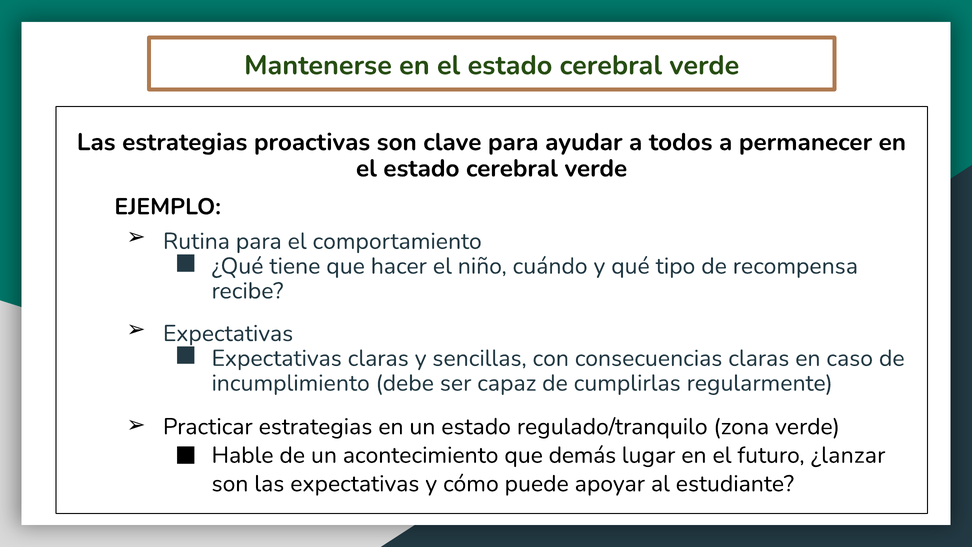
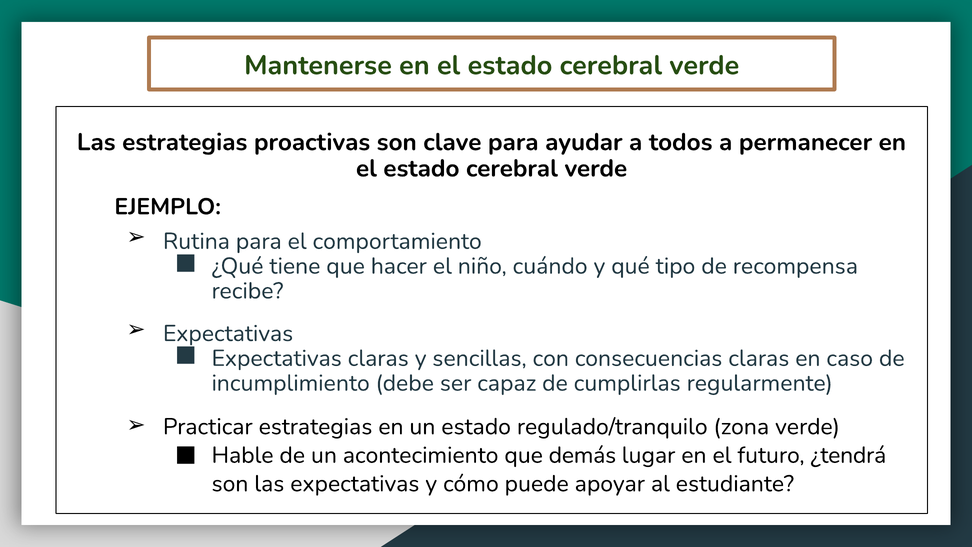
¿lanzar: ¿lanzar -> ¿tendrá (848, 455)
